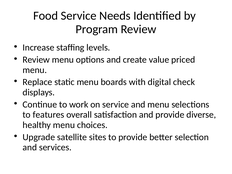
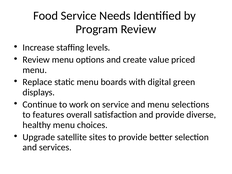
check: check -> green (184, 82)
